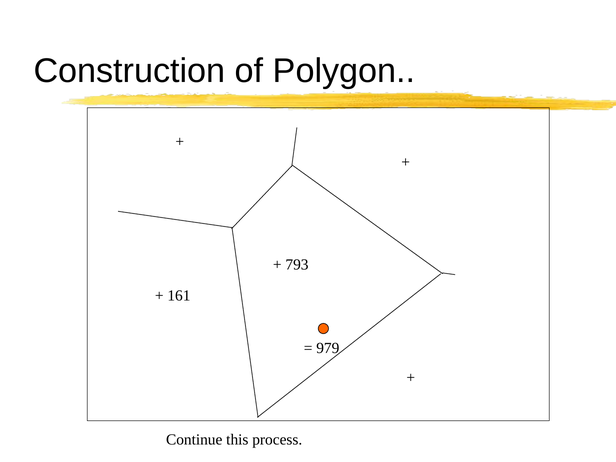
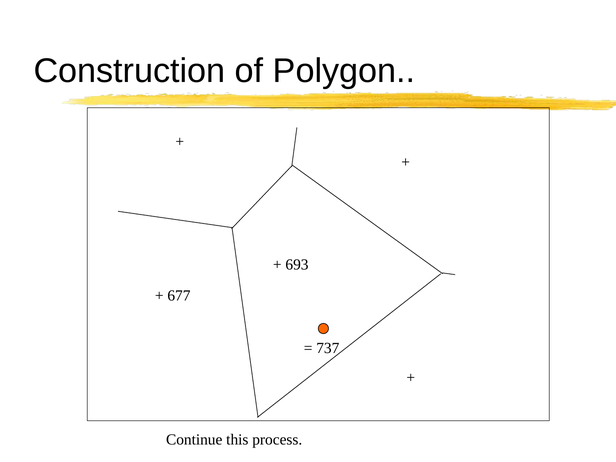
793: 793 -> 693 (297, 265)
161: 161 -> 677 (179, 296)
979: 979 -> 737 (328, 348)
